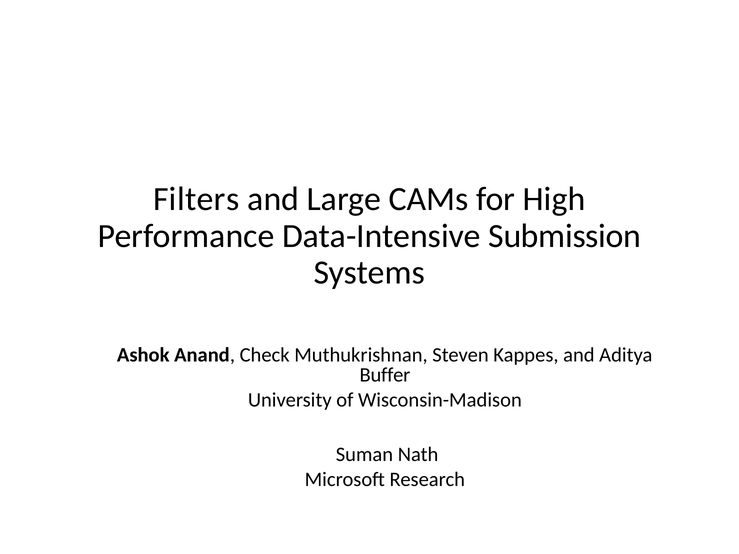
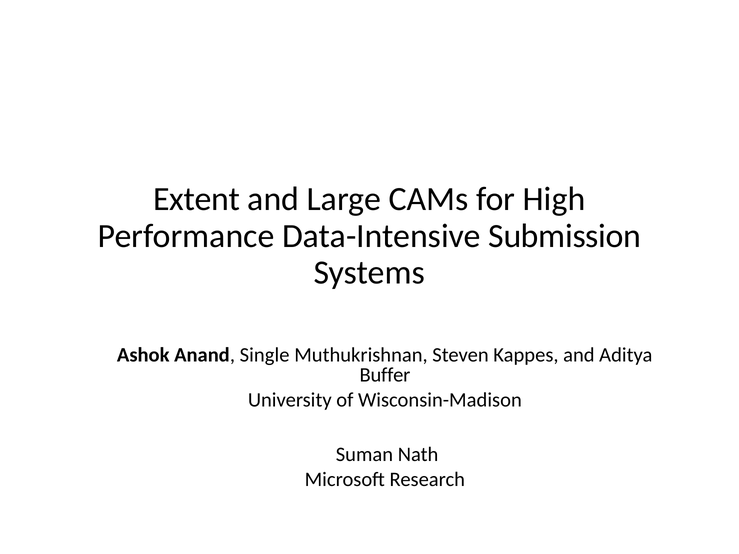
Filters: Filters -> Extent (197, 199)
Check: Check -> Single (265, 355)
